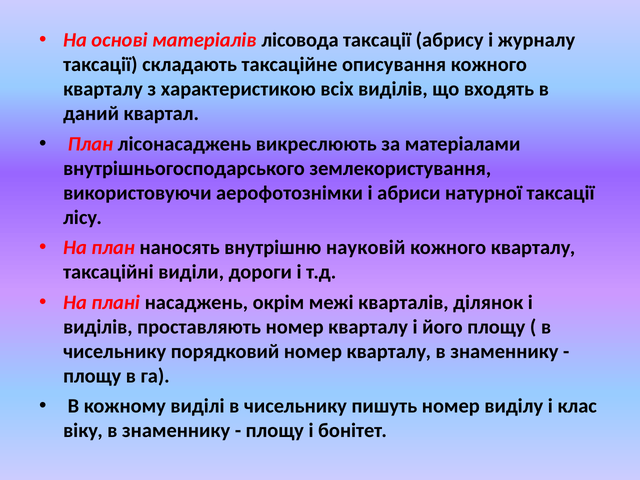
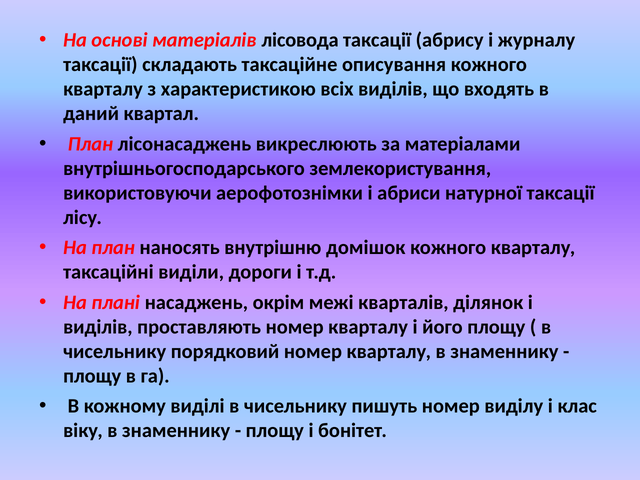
науковій: науковій -> домішок (366, 248)
